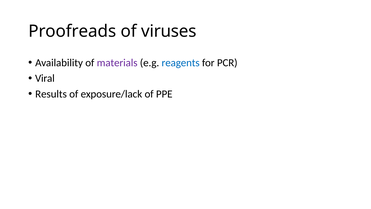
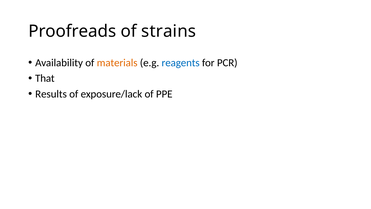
viruses: viruses -> strains (169, 31)
materials colour: purple -> orange (117, 63)
Viral: Viral -> That (45, 78)
